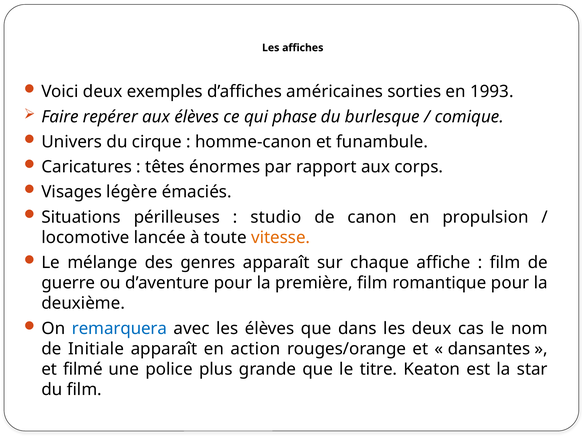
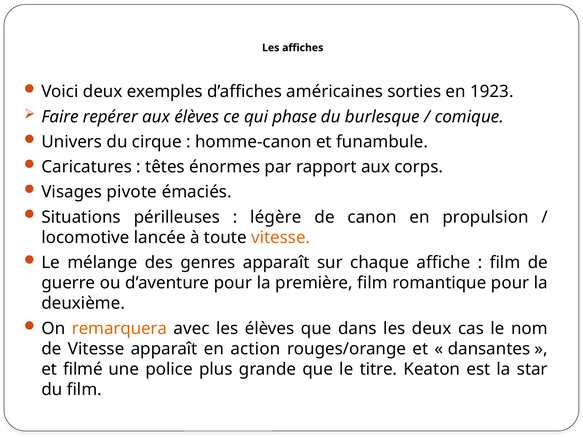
1993: 1993 -> 1923 (492, 92)
légère: légère -> pivote (132, 192)
studio: studio -> légère (276, 217)
remarquera colour: blue -> orange (119, 329)
de Initiale: Initiale -> Vitesse (96, 349)
